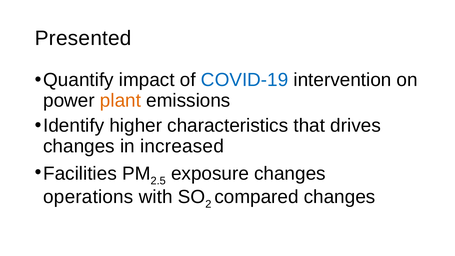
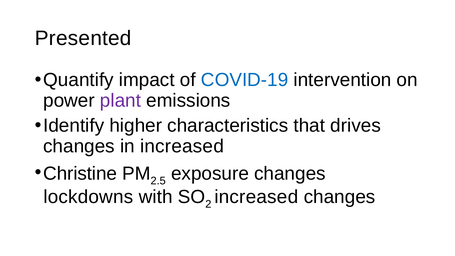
plant colour: orange -> purple (121, 100)
Facilities: Facilities -> Christine (80, 174)
operations: operations -> lockdowns (88, 197)
compared: compared -> increased (256, 197)
